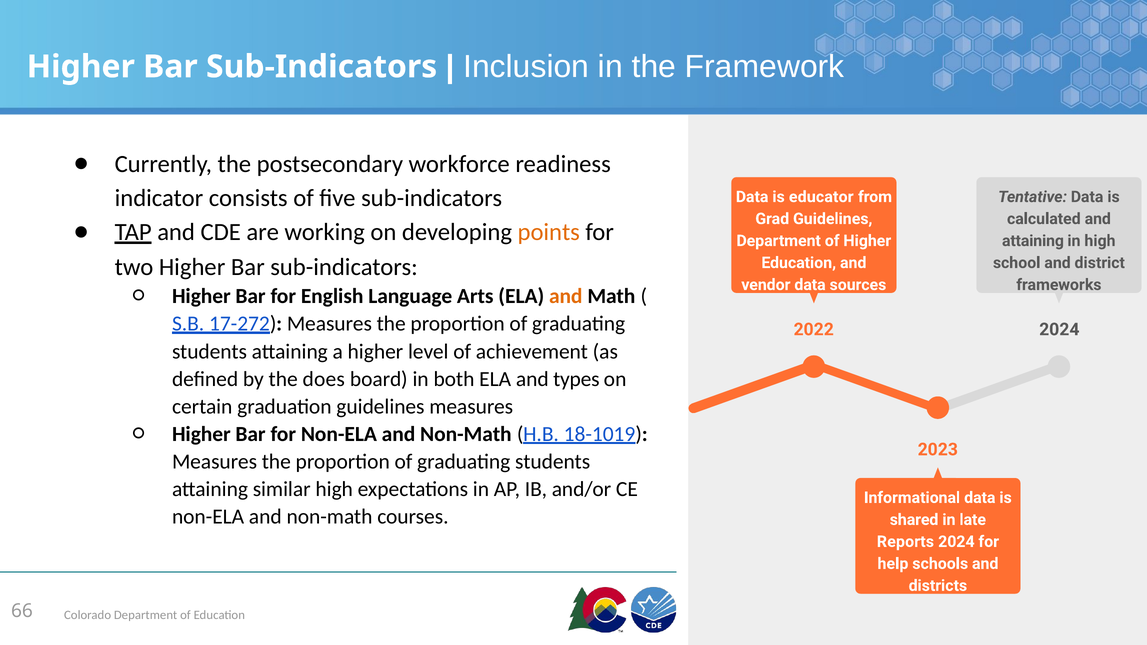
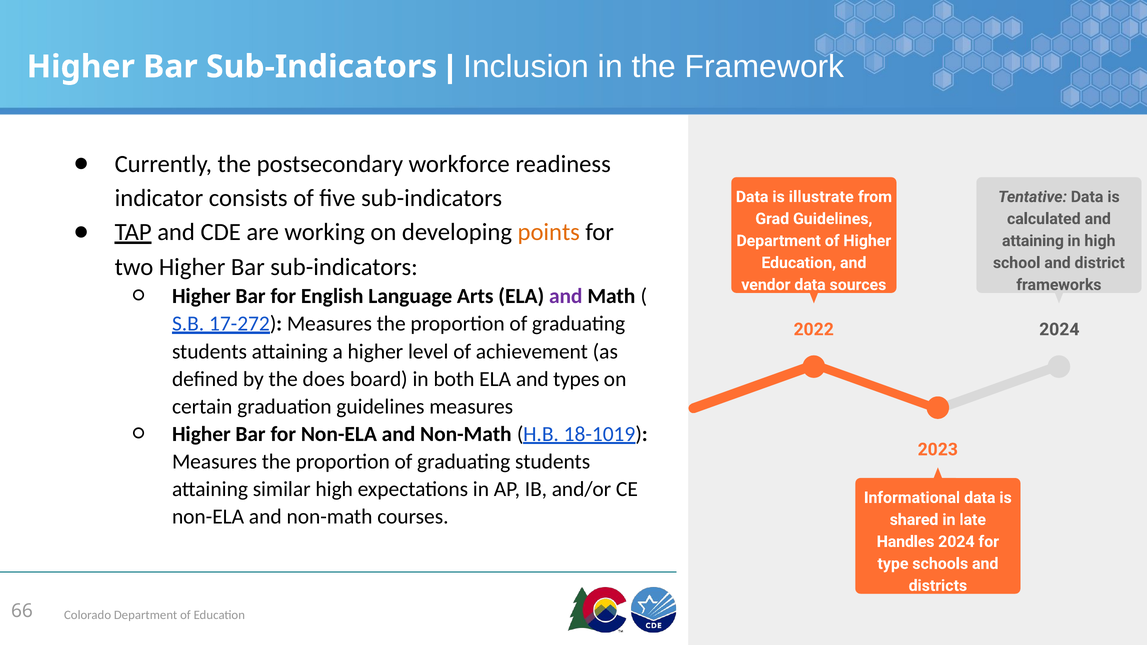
educator: educator -> illustrate (821, 197)
and colour: orange -> purple (566, 296)
Reports: Reports -> Handles (906, 542)
help: help -> type (893, 564)
